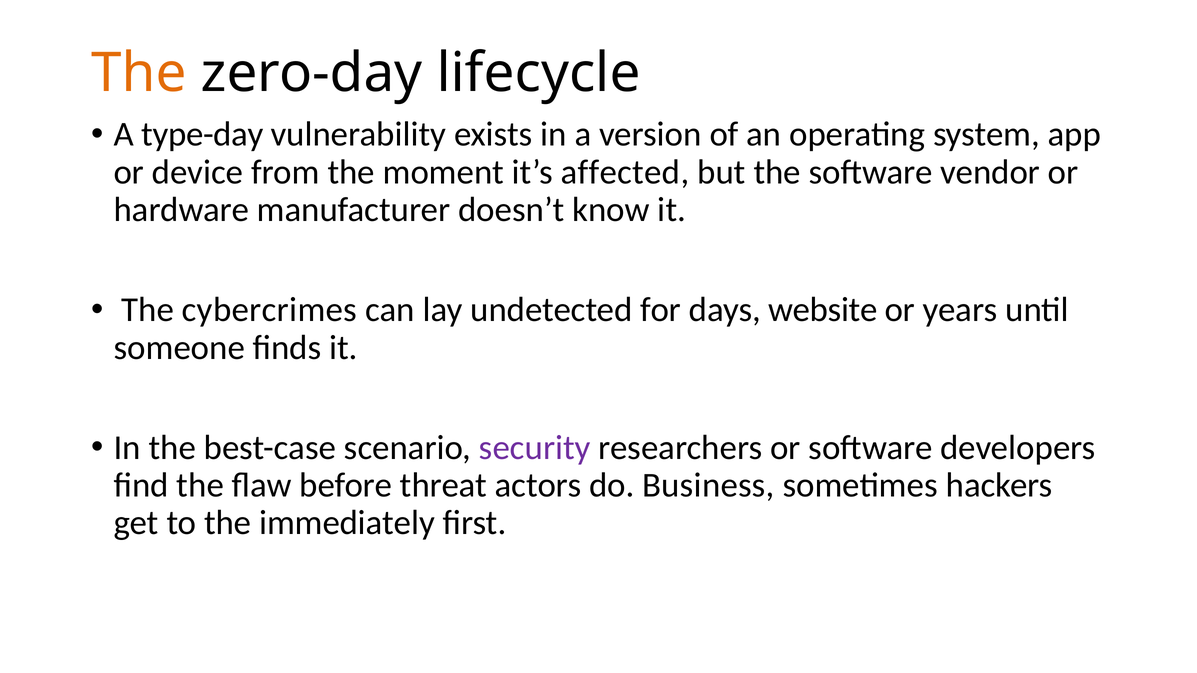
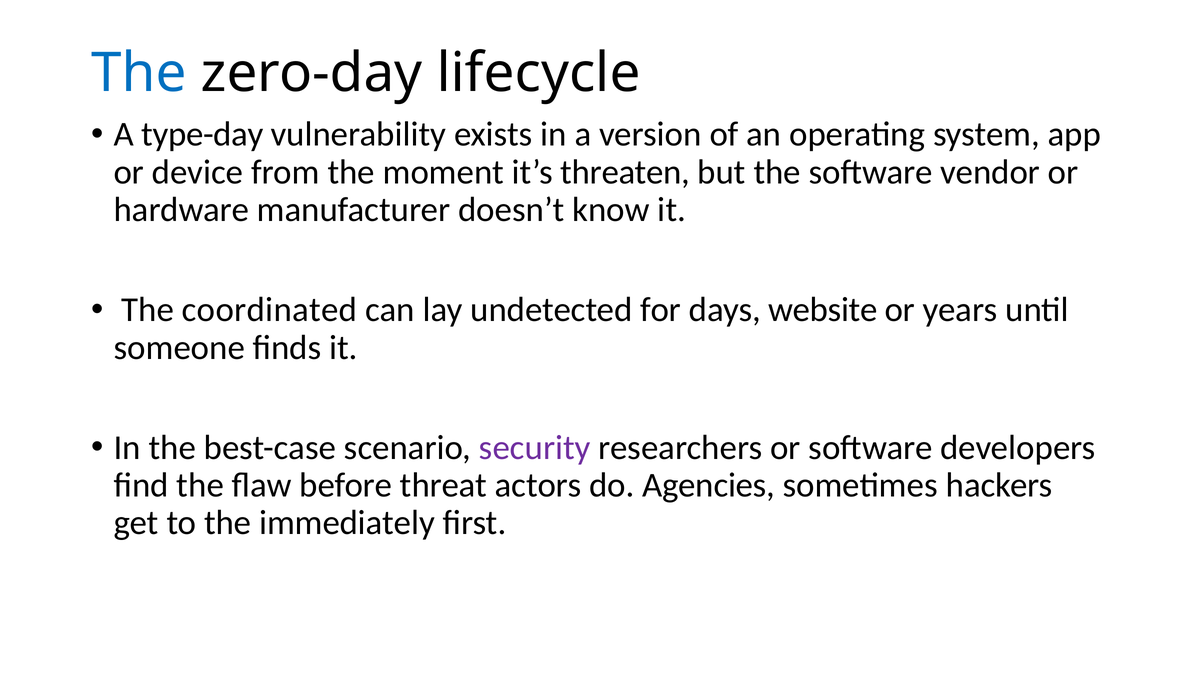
The colour: orange -> blue (139, 73)
affected: affected -> threaten (625, 172)
cybercrimes: cybercrimes -> coordinated (269, 310)
Business: Business -> Agencies (709, 485)
